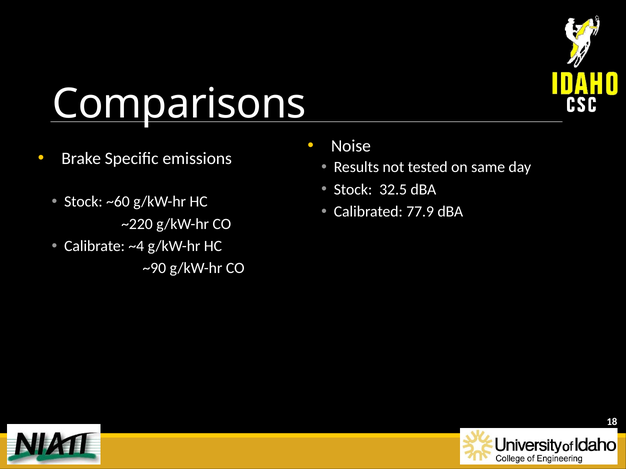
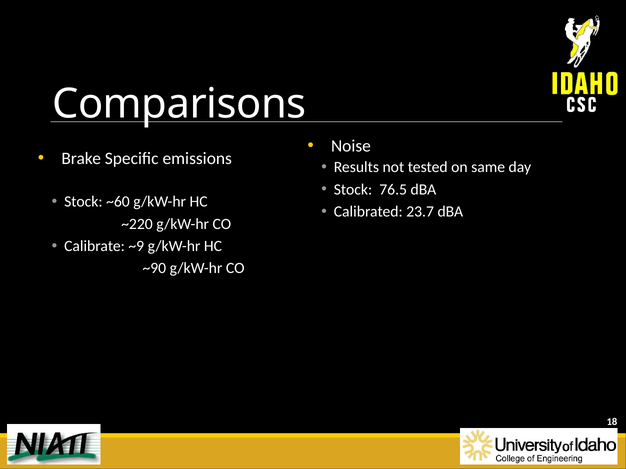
32.5: 32.5 -> 76.5 (393, 190)
77.9: 77.9 -> 23.7 (420, 212)
~4: ~4 -> ~9 (136, 246)
